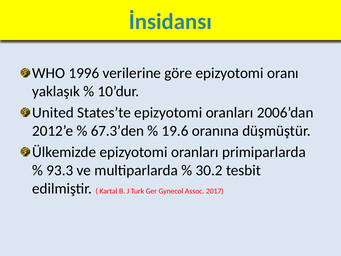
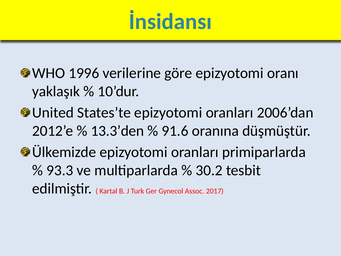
67.3’den: 67.3’den -> 13.3’den (117, 131)
19.6: 19.6 -> 91.6 (175, 131)
